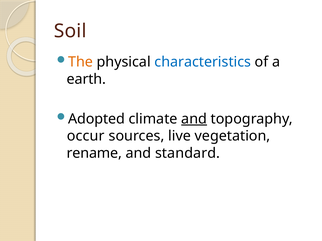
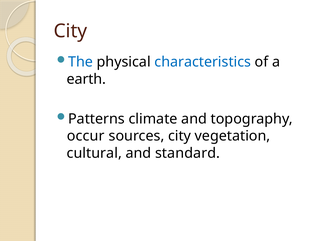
Soil: Soil -> City (70, 31)
The colour: orange -> blue (80, 62)
Adopted: Adopted -> Patterns (96, 119)
and underline: present -> none (194, 119)
sources live: live -> city (180, 136)
rename: rename -> cultural (94, 153)
